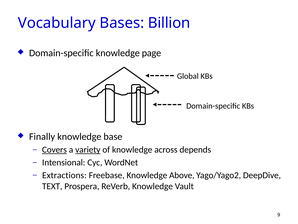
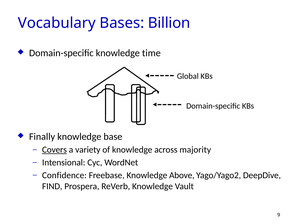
page: page -> time (151, 53)
variety underline: present -> none (88, 149)
depends: depends -> majority (195, 149)
Extractions: Extractions -> Confidence (64, 175)
TEXT: TEXT -> FIND (52, 186)
